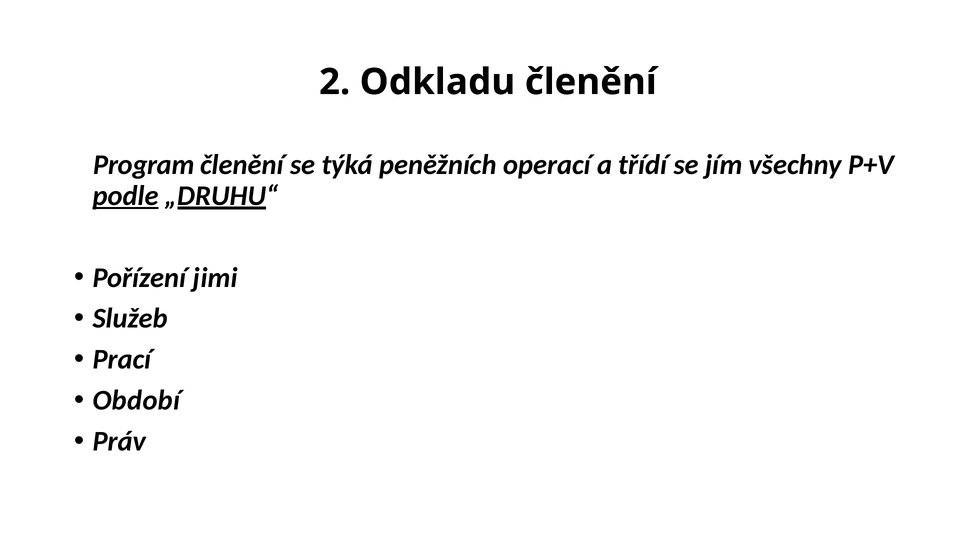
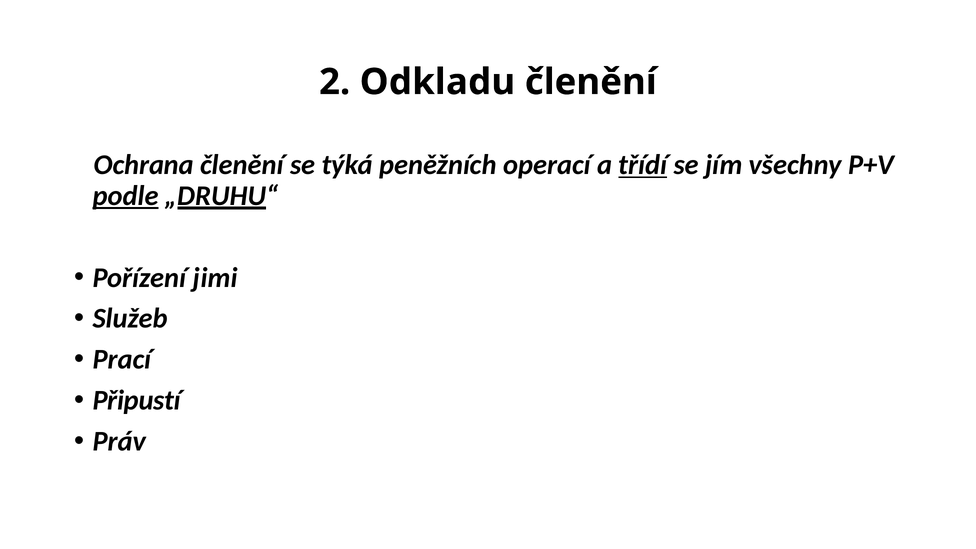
Program: Program -> Ochrana (144, 165)
třídí underline: none -> present (643, 165)
Období: Období -> Připustí (137, 400)
